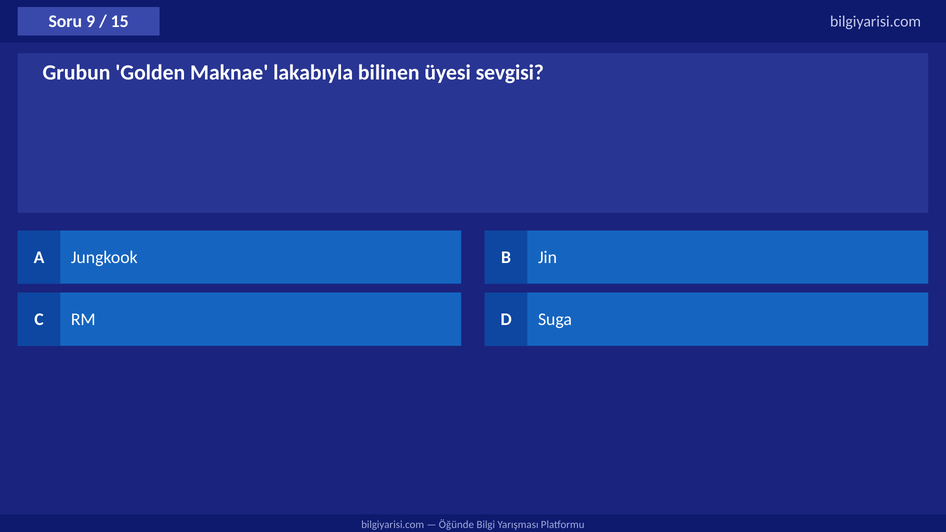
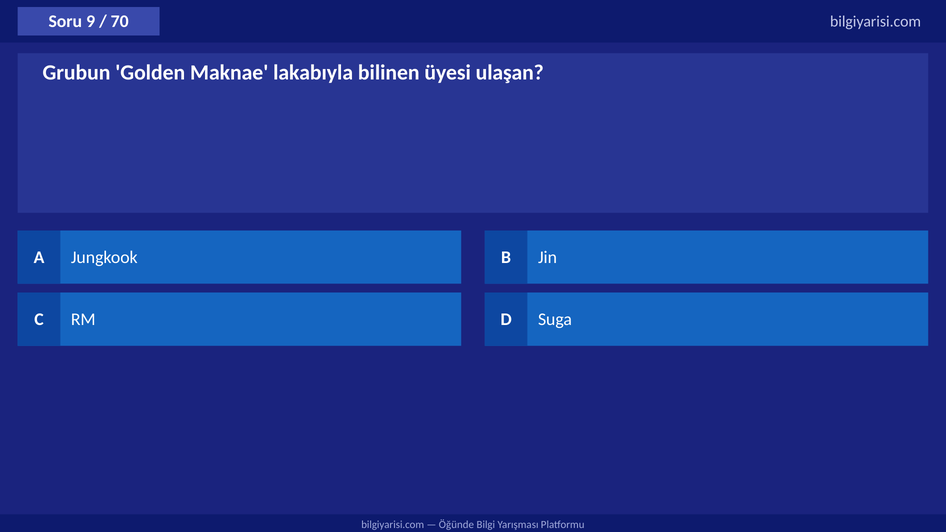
15: 15 -> 70 (120, 22)
sevgisi: sevgisi -> ulaşan (510, 73)
